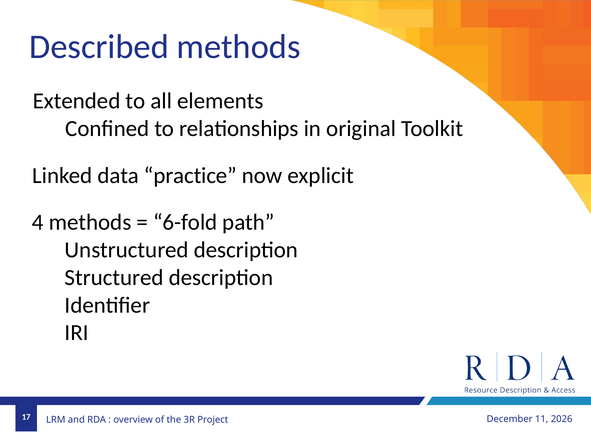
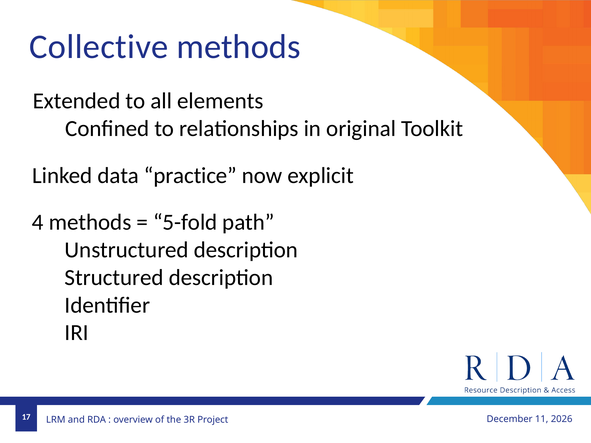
Described: Described -> Collective (99, 47)
6-fold: 6-fold -> 5-fold (185, 222)
